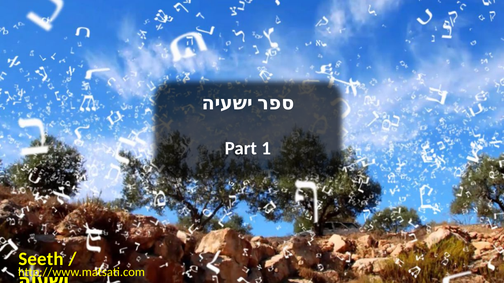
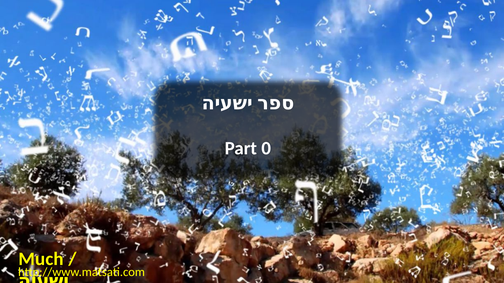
1: 1 -> 0 (266, 149)
Seeth: Seeth -> Much (41, 259)
